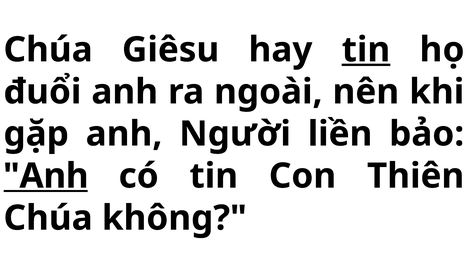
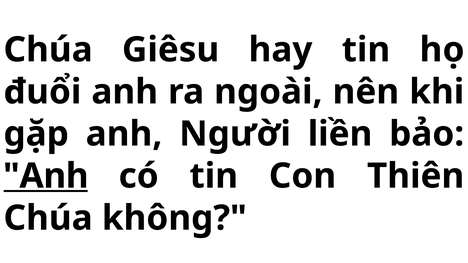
tin underline: present -> none (366, 50)
